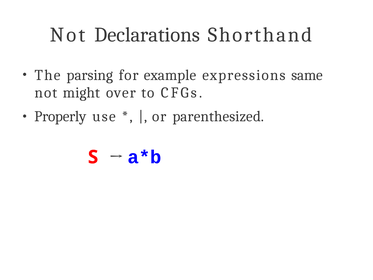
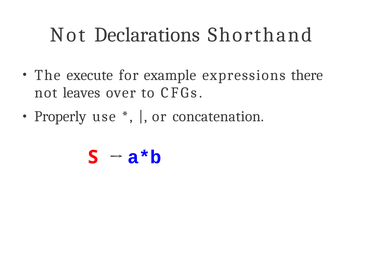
parsing: parsing -> execute (90, 75)
same: same -> there (307, 75)
might: might -> leaves (82, 92)
parenthesized: parenthesized -> concatenation (218, 116)
